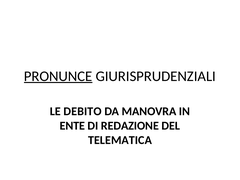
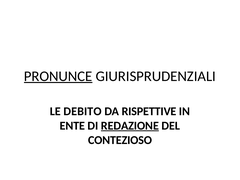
MANOVRA: MANOVRA -> RISPETTIVE (149, 111)
REDAZIONE underline: none -> present (130, 126)
TELEMATICA: TELEMATICA -> CONTEZIOSO (120, 140)
